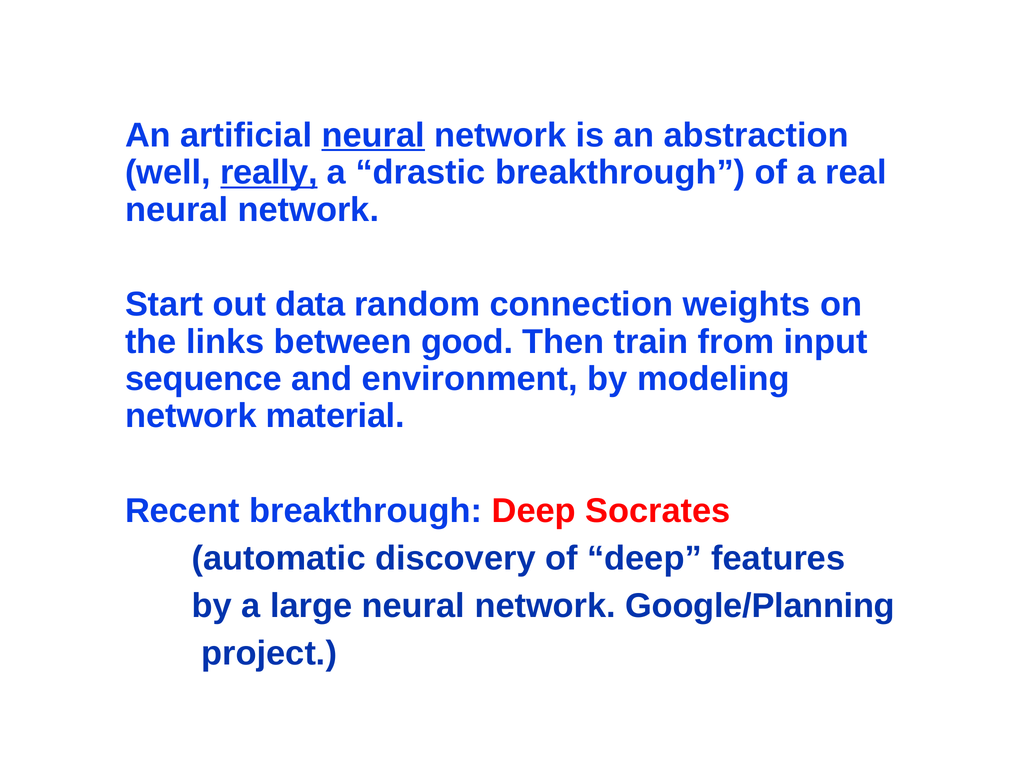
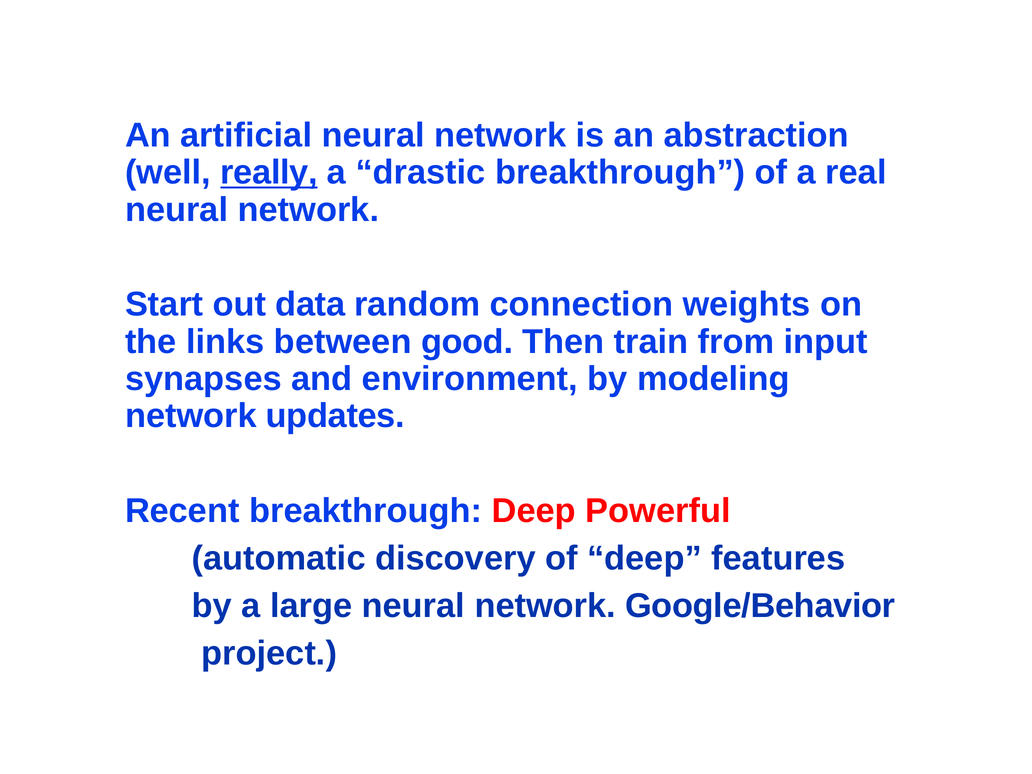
neural underline: present -> none (373, 135)
sequence: sequence -> synapses (203, 379)
material: material -> updates (335, 416)
Socrates: Socrates -> Powerful (658, 511)
Google/Planning: Google/Planning -> Google/Behavior (760, 606)
